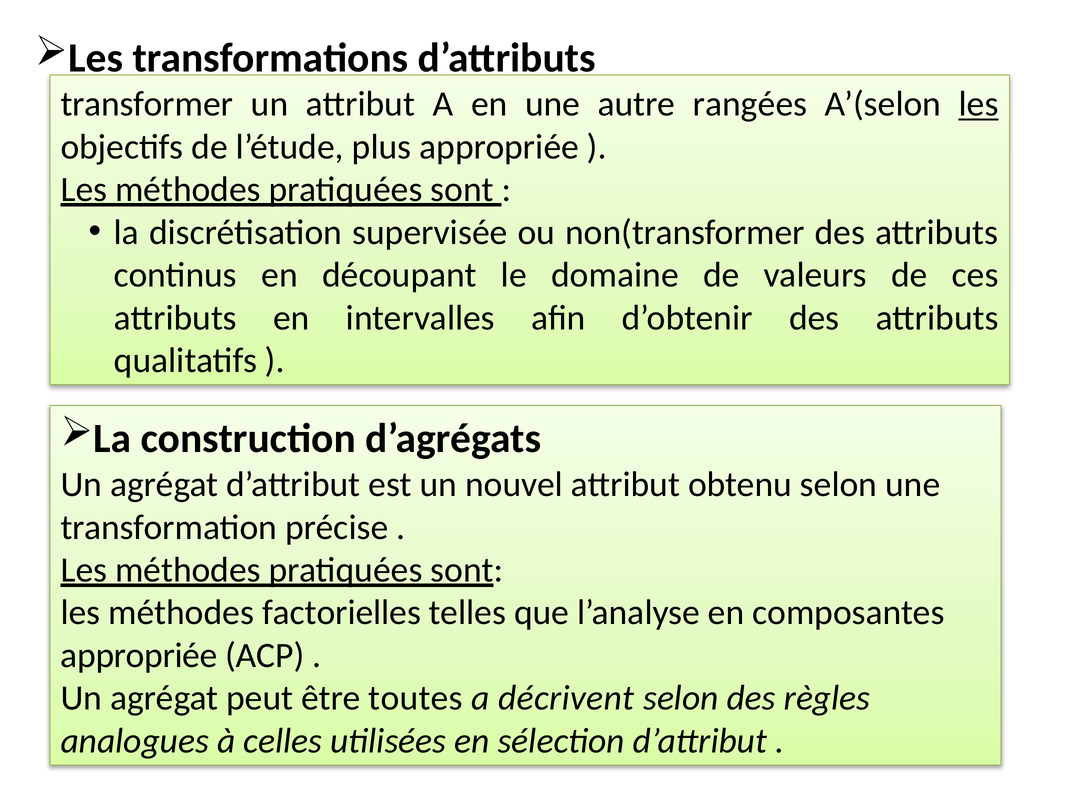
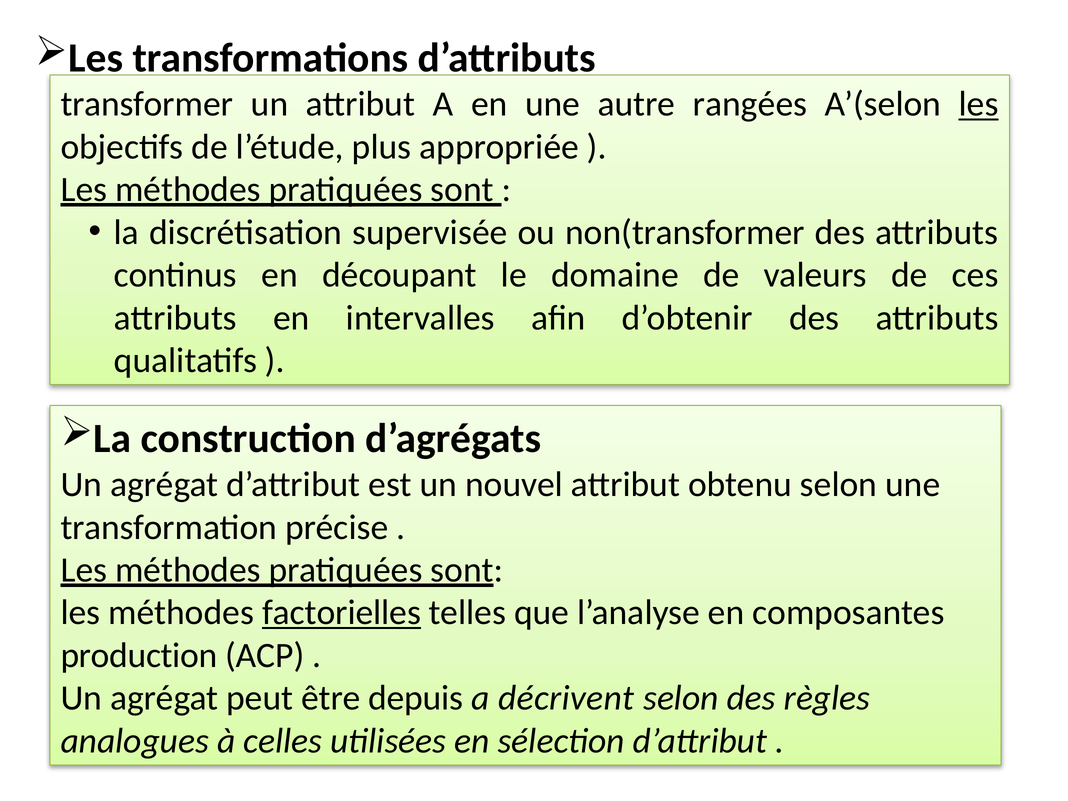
factorielles underline: none -> present (341, 613)
appropriée: appropriée -> production (139, 655)
toutes: toutes -> depuis (416, 698)
